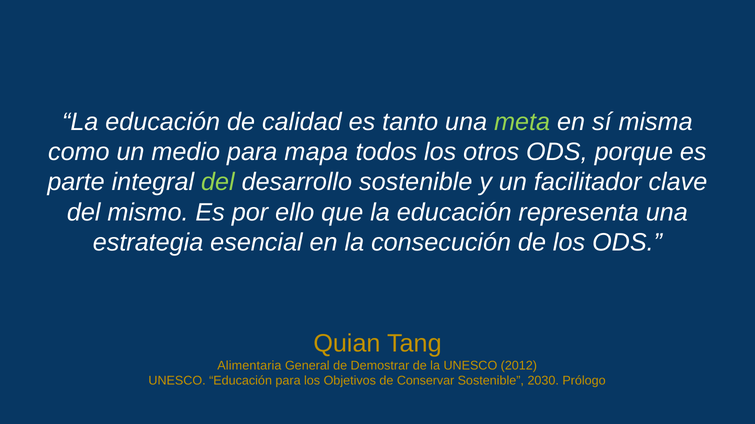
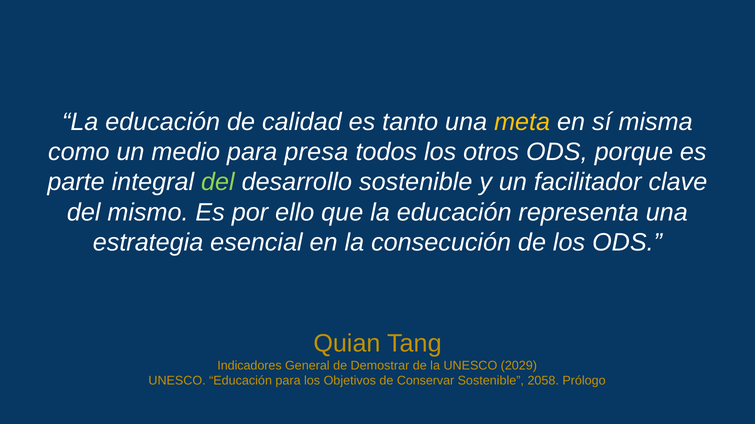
meta colour: light green -> yellow (522, 122)
mapa: mapa -> presa (316, 152)
Alimentaria: Alimentaria -> Indicadores (250, 366)
2012: 2012 -> 2029 (519, 366)
2030: 2030 -> 2058 (543, 381)
